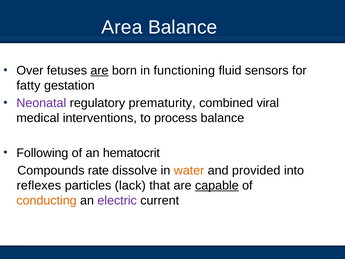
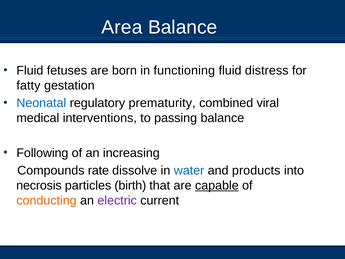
Over: Over -> Fluid (30, 70)
are underline: present -> none (99, 70)
sensors: sensors -> distress (267, 70)
Neonatal colour: purple -> blue (41, 103)
process: process -> passing (176, 118)
hematocrit: hematocrit -> increasing (131, 153)
water colour: orange -> blue (189, 170)
provided: provided -> products (256, 170)
reflexes: reflexes -> necrosis (39, 185)
lack: lack -> birth (130, 185)
